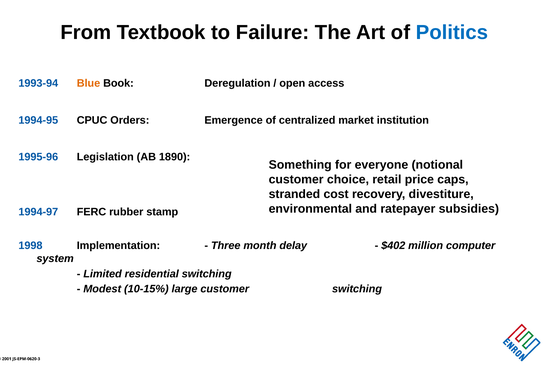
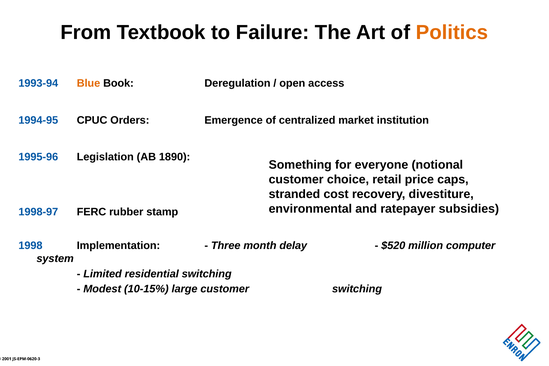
Politics colour: blue -> orange (452, 33)
1994-97: 1994-97 -> 1998-97 (38, 212)
$402: $402 -> $520 (393, 245)
